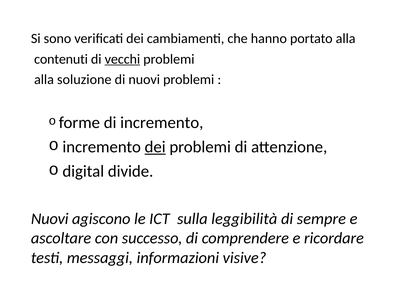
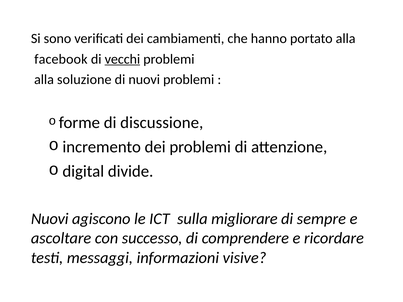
contenuti: contenuti -> facebook (61, 59)
di incremento: incremento -> discussione (162, 123)
dei underline: present -> none (155, 147)
leggibilità: leggibilità -> migliorare (244, 219)
